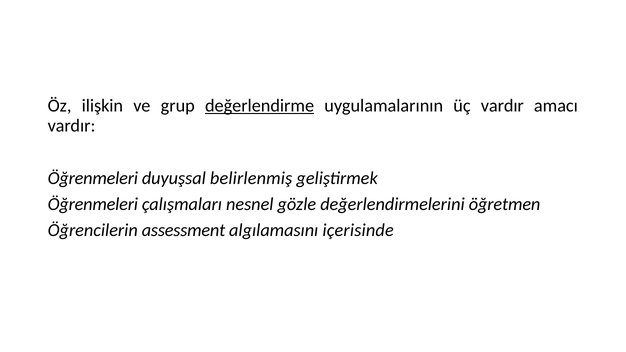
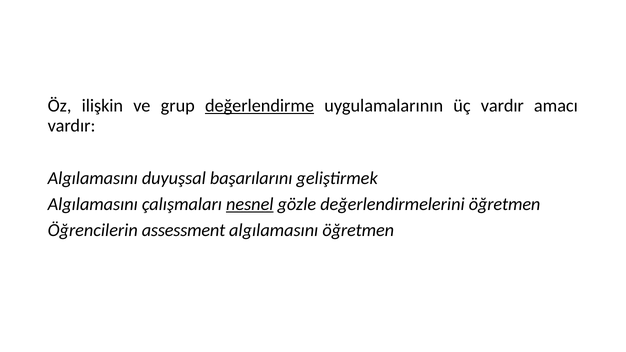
Öğrenmeleri: Öğrenmeleri -> Algılamasını (93, 178)
belirlenmiş: belirlenmiş -> başarılarını (251, 178)
Öğrenmeleri: Öğrenmeleri -> Algılamasını (93, 204)
nesnel underline: none -> present (250, 204)
algılamasını içerisinde: içerisinde -> öğretmen (358, 231)
